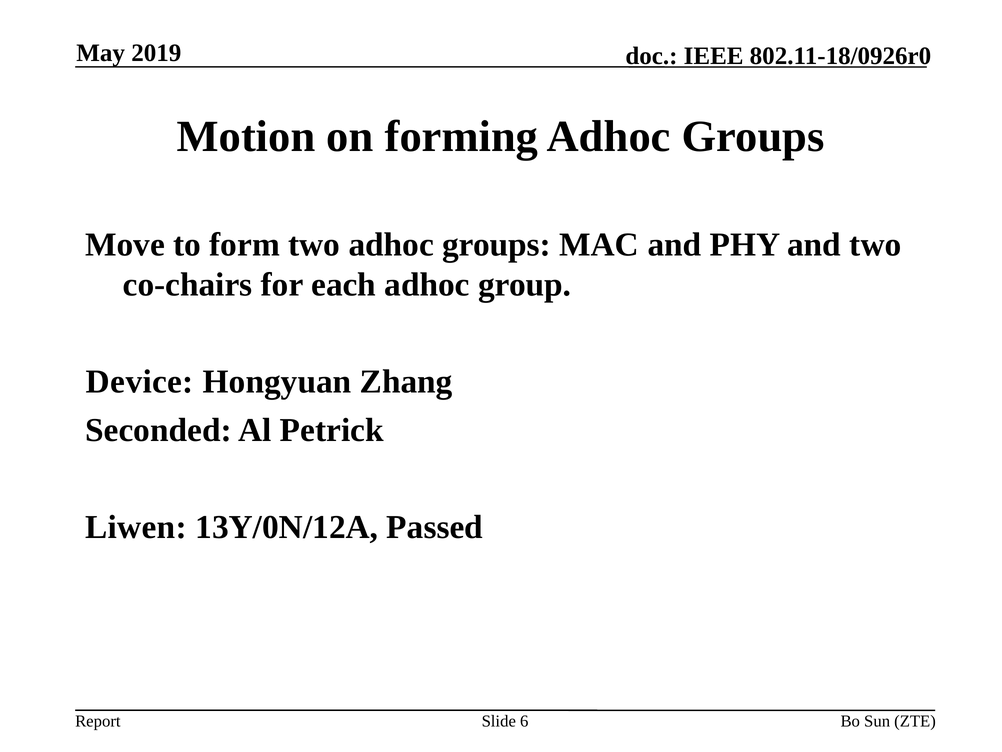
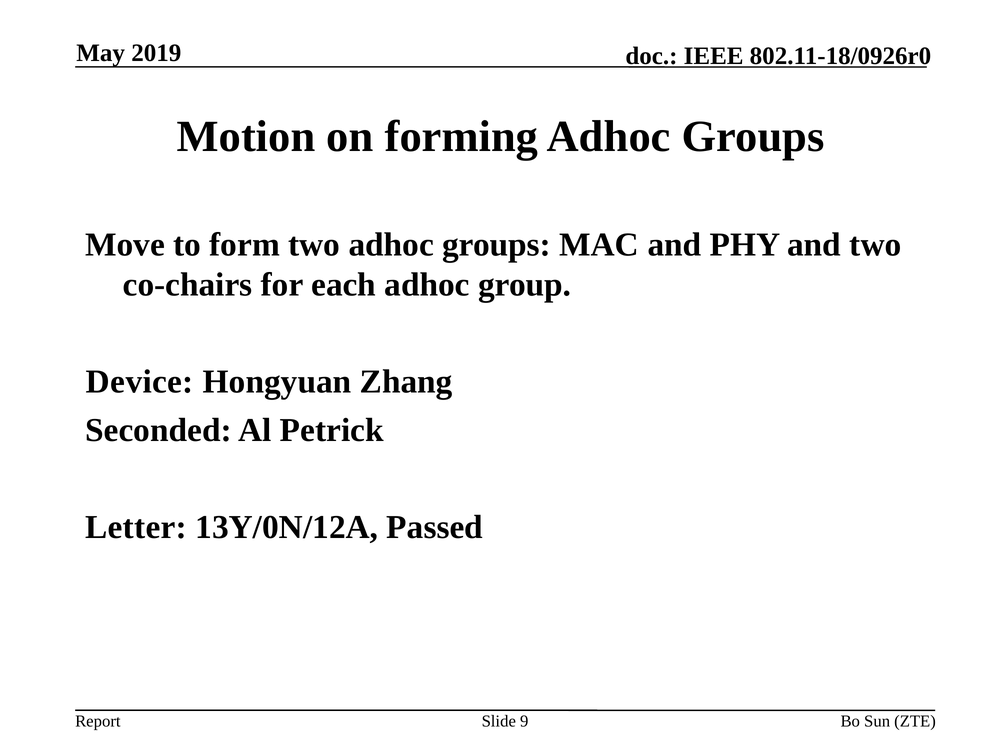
Liwen: Liwen -> Letter (136, 527)
6: 6 -> 9 (524, 721)
